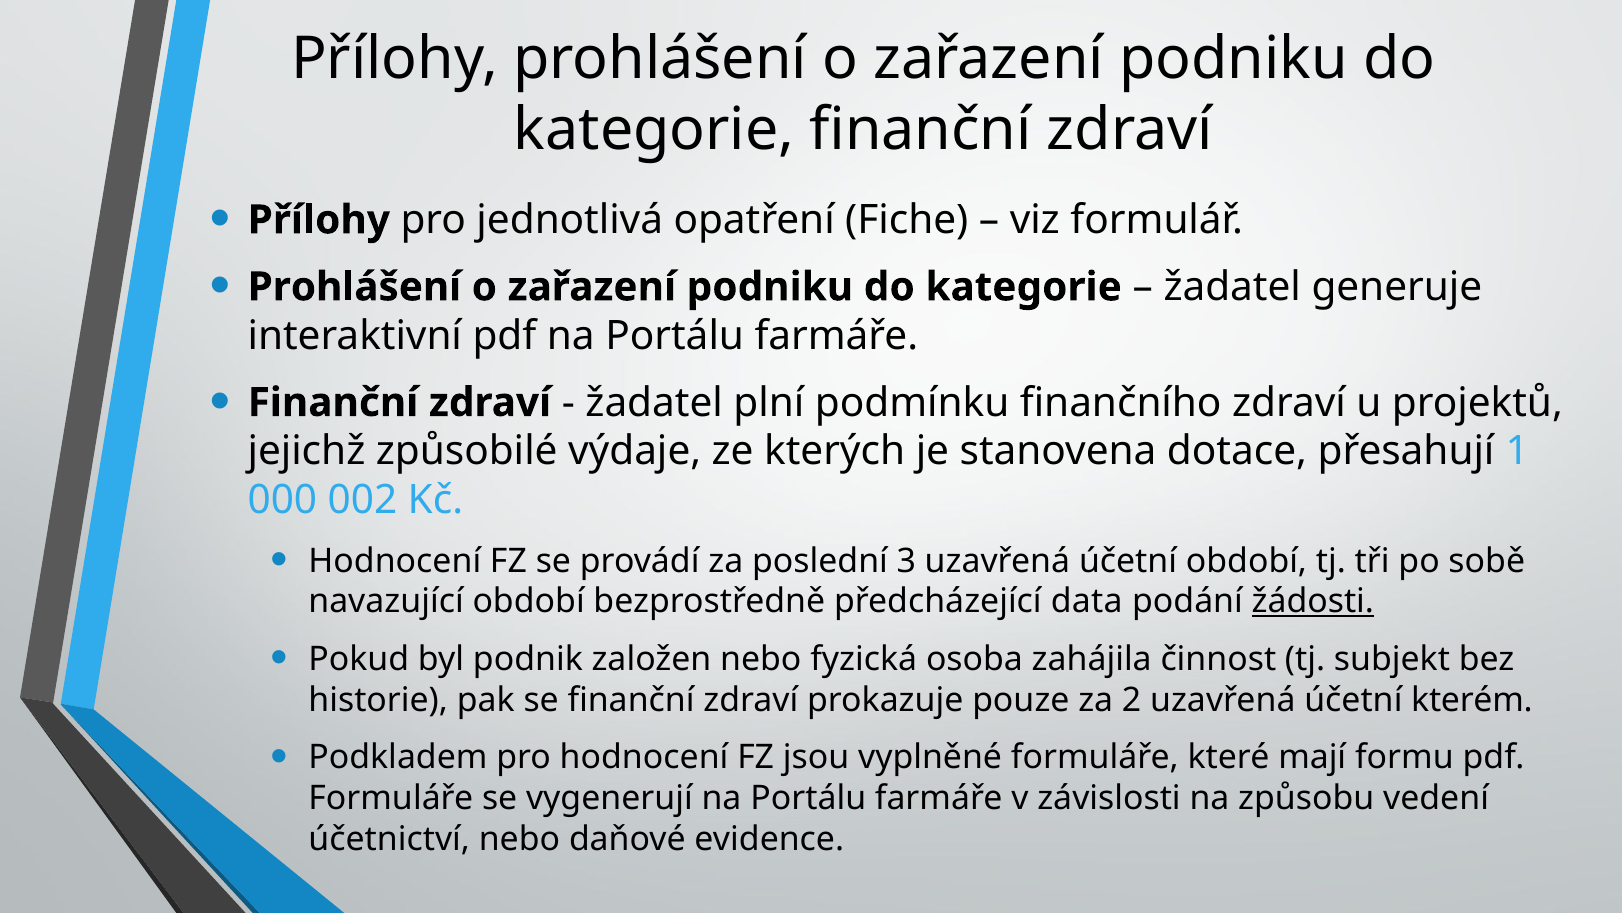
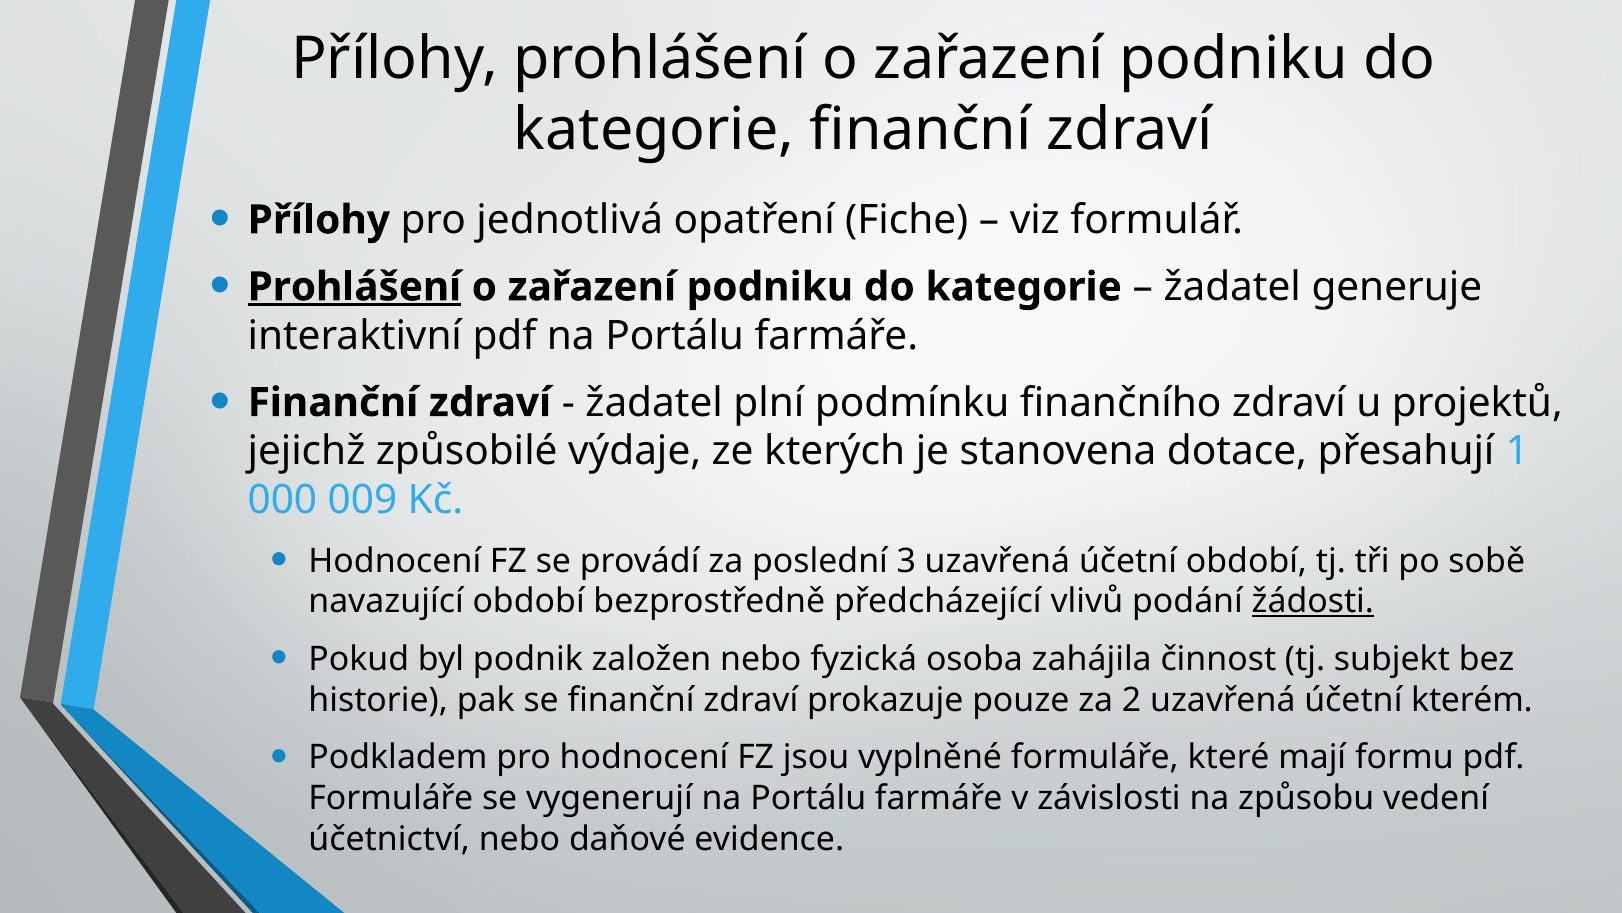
Prohlášení underline: none -> present (354, 287)
002: 002 -> 009 (362, 500)
data: data -> vlivů (1087, 601)
